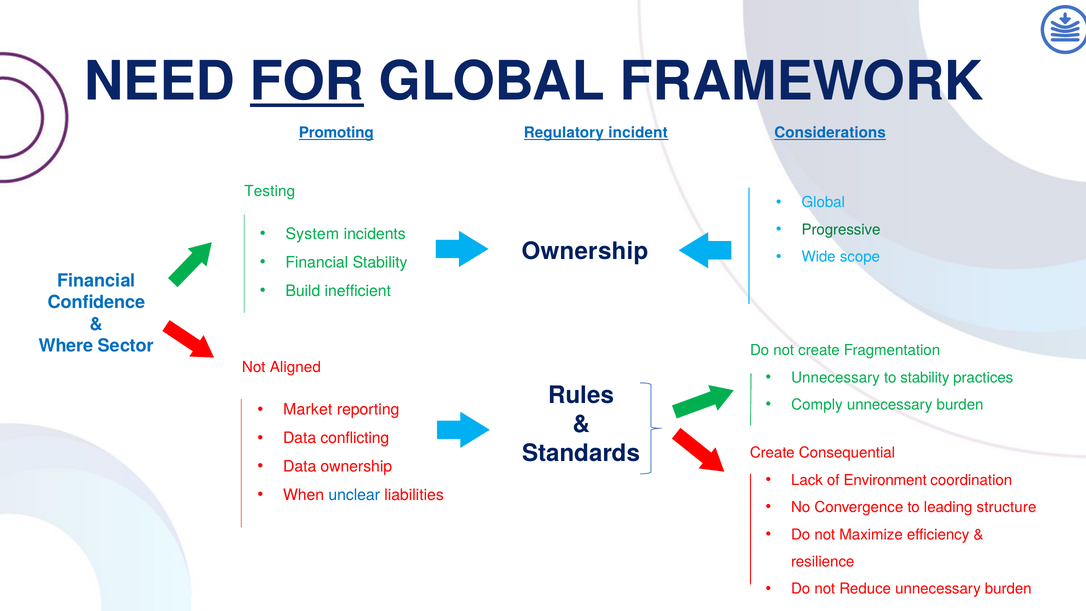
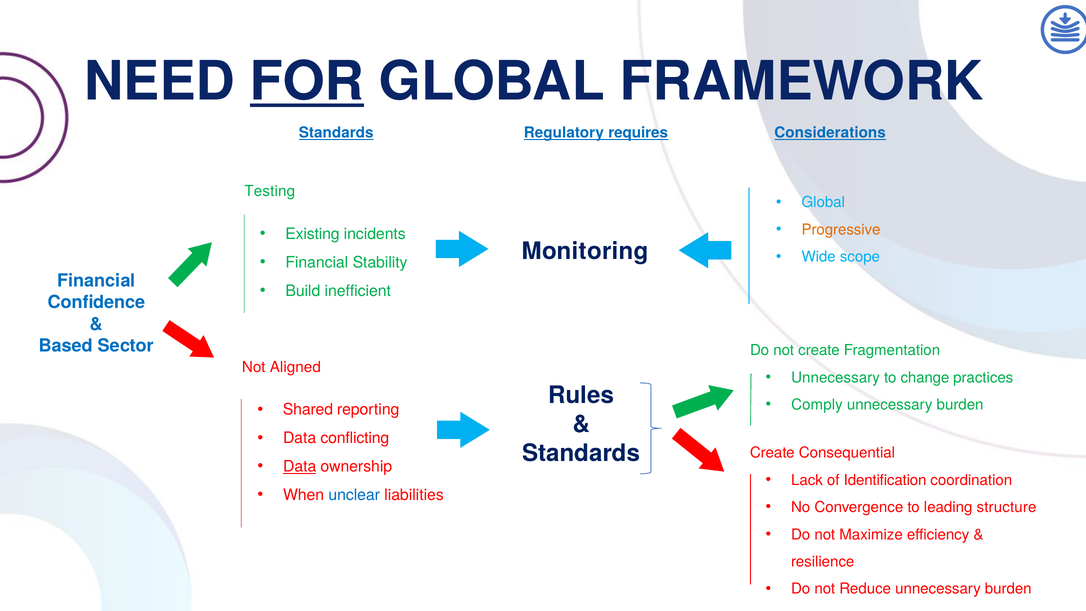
Promoting: Promoting -> Standards (336, 133)
incident: incident -> requires (638, 133)
Progressive colour: green -> orange (841, 230)
System: System -> Existing (312, 234)
Ownership: Ownership -> Monitoring (585, 251)
Where: Where -> Based (66, 346)
to stability: stability -> change (925, 378)
Market: Market -> Shared (308, 410)
Data underline: none -> present (300, 467)
Environment: Environment -> Identification (885, 480)
